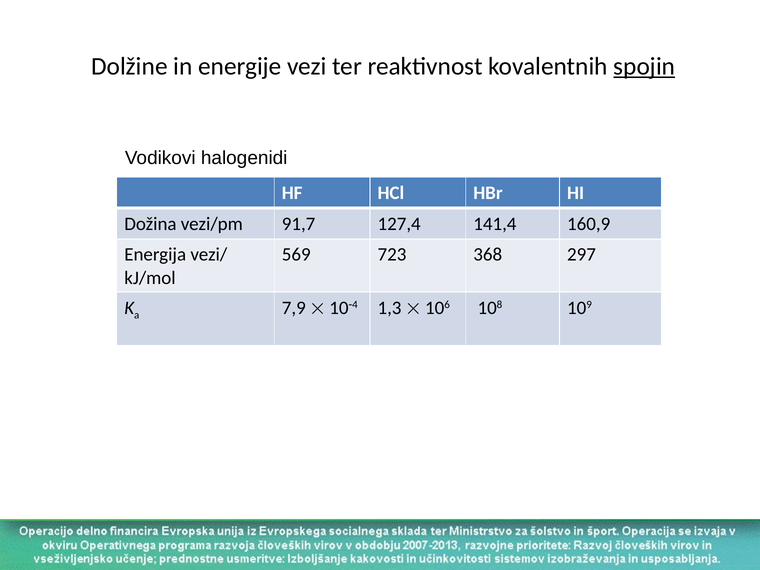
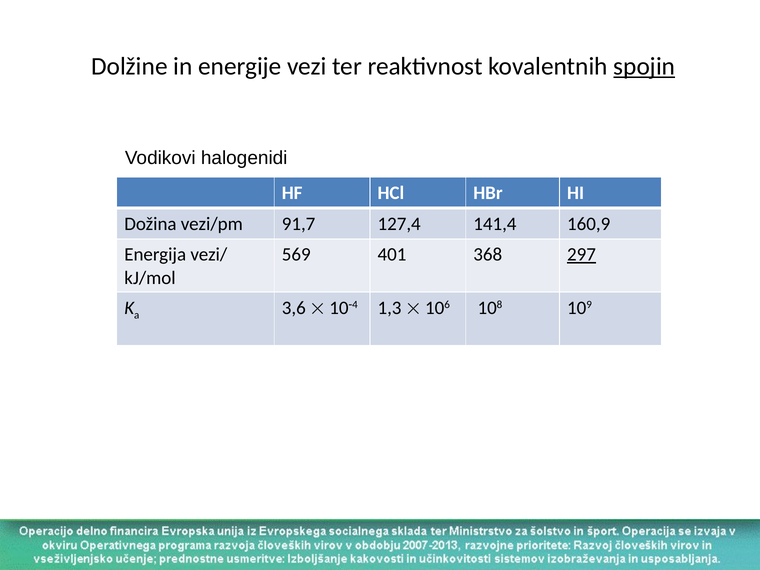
723: 723 -> 401 (392, 255)
297 underline: none -> present (582, 255)
7,9: 7,9 -> 3,6 (294, 308)
